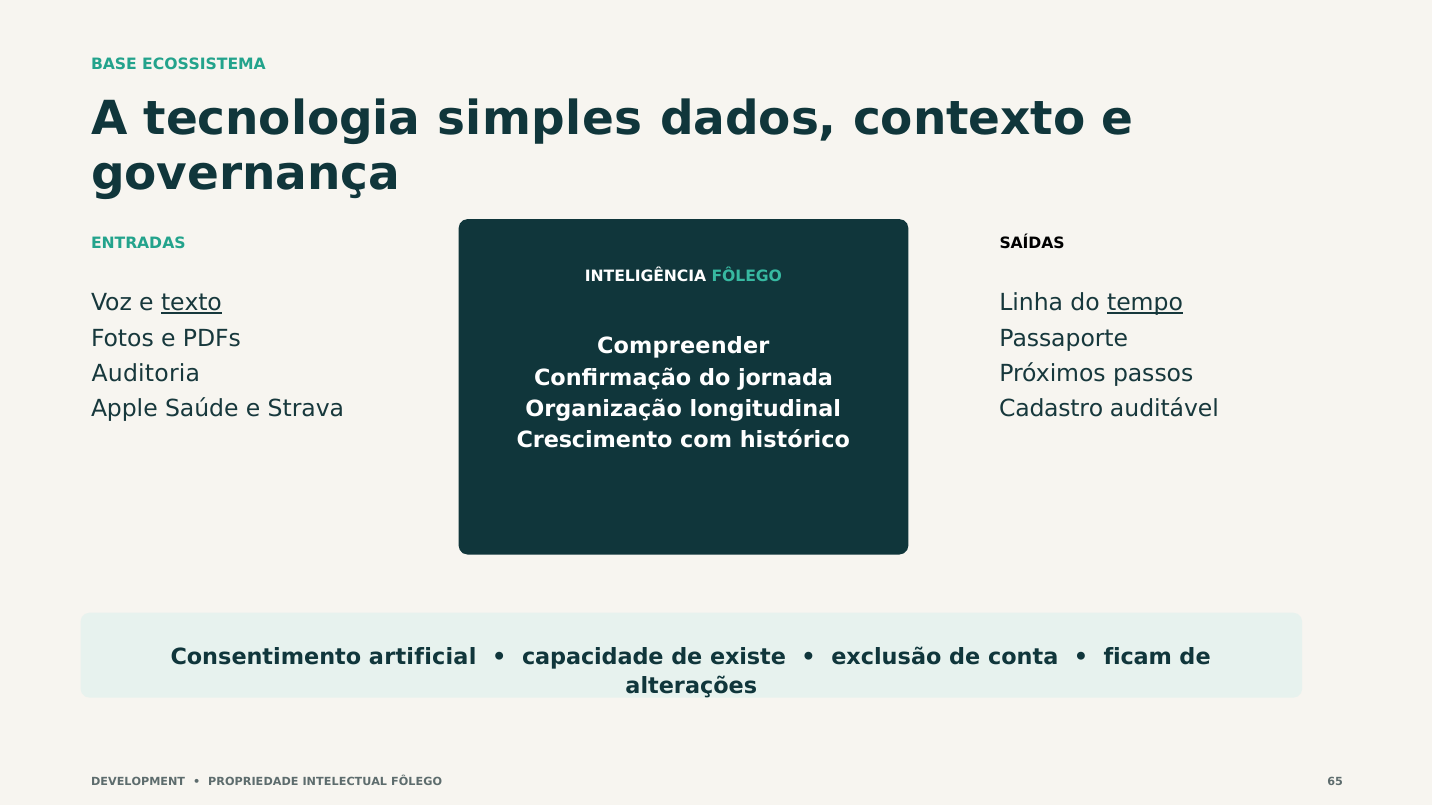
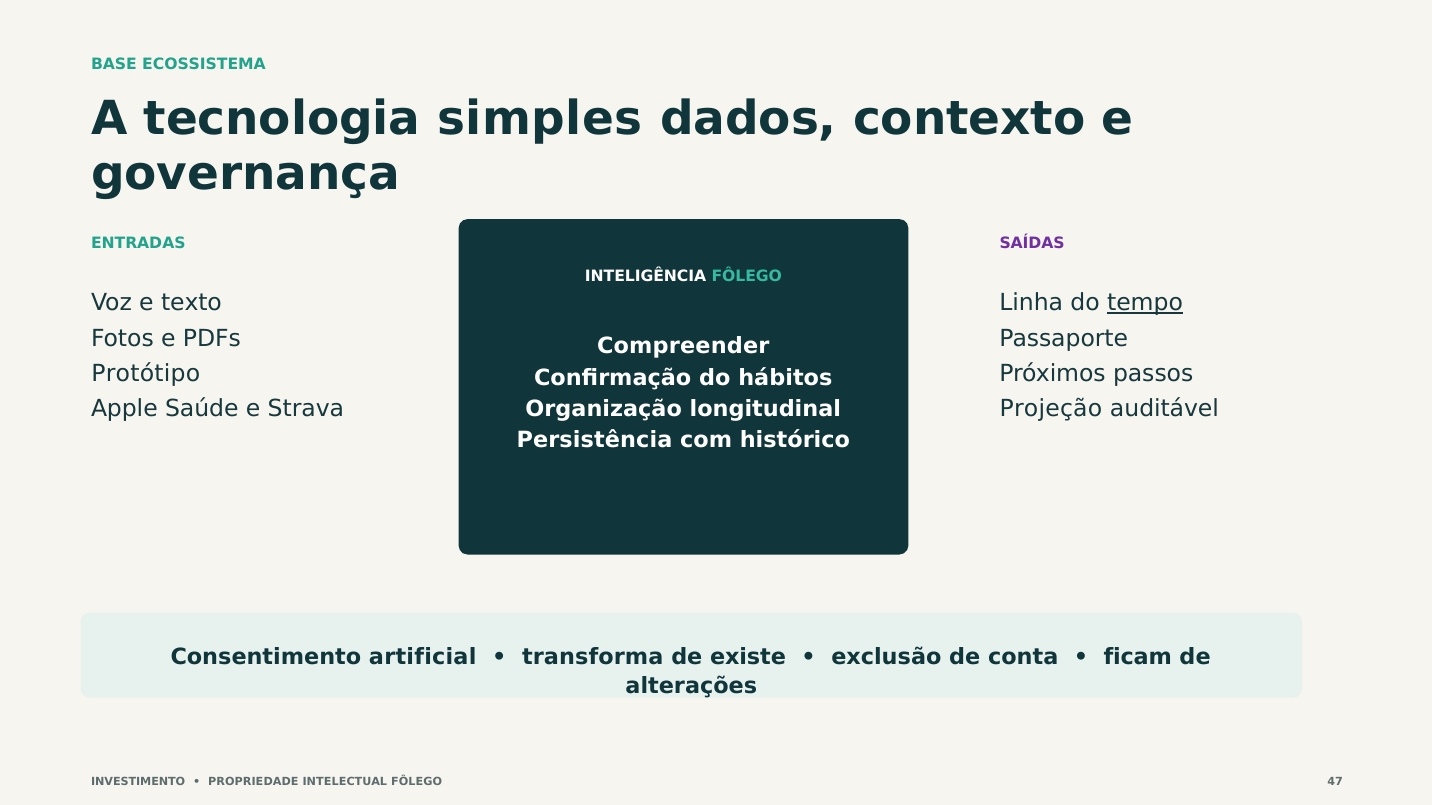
SAÍDAS colour: black -> purple (1032, 243)
texto underline: present -> none (191, 303)
Auditoria: Auditoria -> Protótipo (146, 374)
jornada: jornada -> hábitos (785, 378)
Cadastro: Cadastro -> Projeção (1051, 409)
Crescimento: Crescimento -> Persistência (594, 440)
capacidade: capacidade -> transforma (593, 658)
DEVELOPMENT: DEVELOPMENT -> INVESTIMENTO (138, 782)
65: 65 -> 47 (1335, 782)
